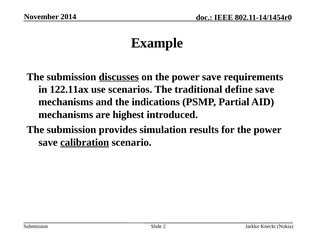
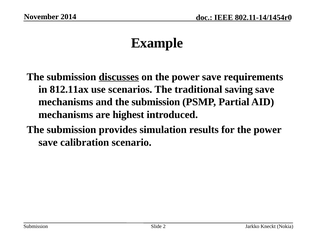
122.11ax: 122.11ax -> 812.11ax (69, 89)
define: define -> saving (239, 89)
and the indications: indications -> submission (156, 102)
calibration underline: present -> none (85, 142)
